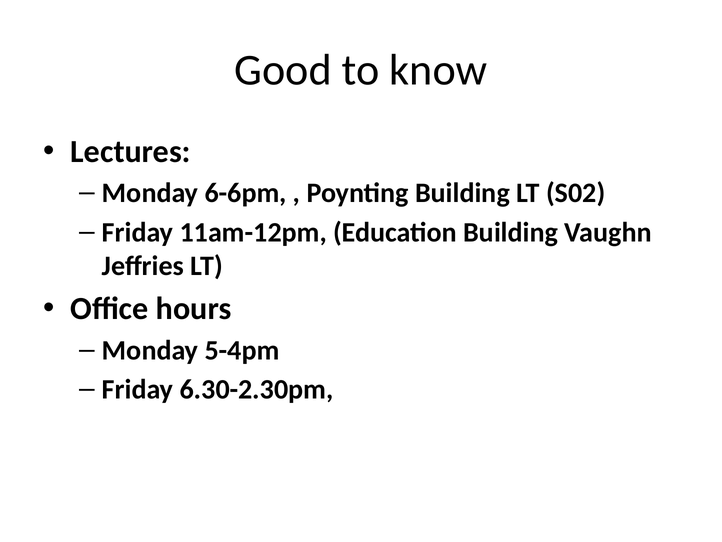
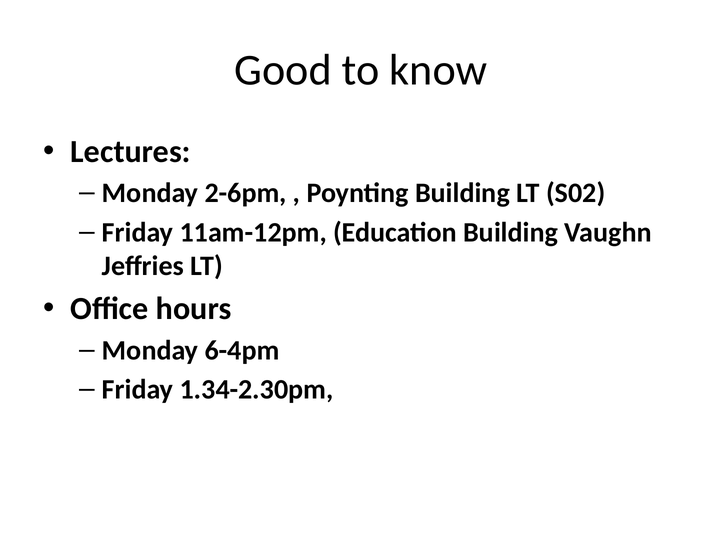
6-6pm: 6-6pm -> 2-6pm (246, 193)
5-4pm: 5-4pm -> 6-4pm (242, 350)
6.30-2.30pm: 6.30-2.30pm -> 1.34-2.30pm (257, 389)
